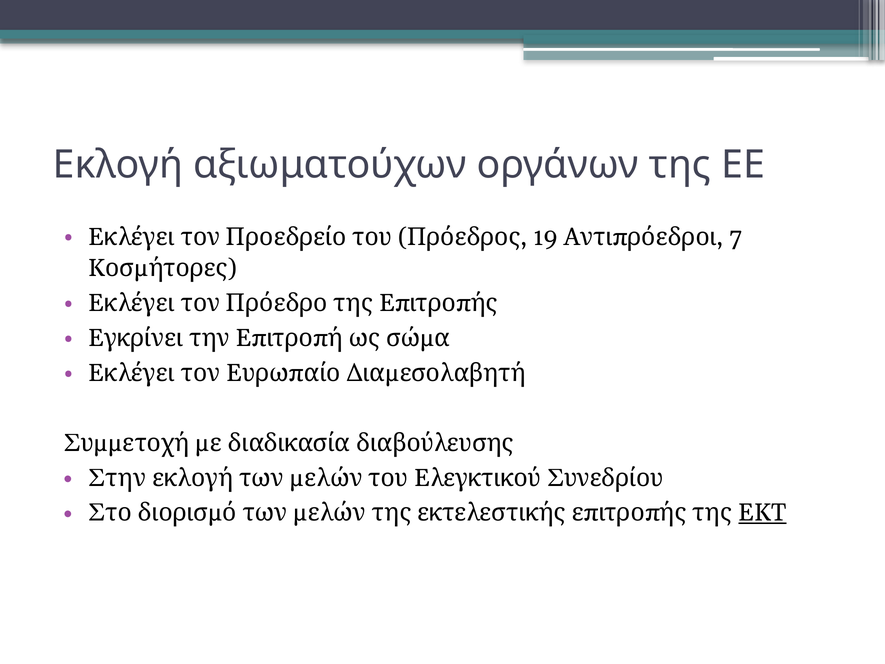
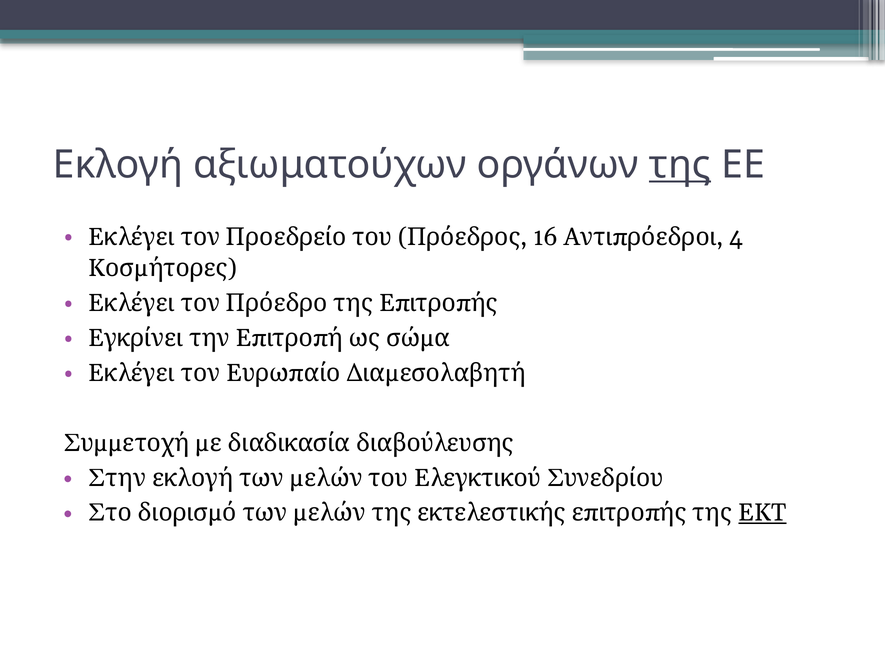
της underline: none -> present (680, 165)
19: 19 -> 16 (546, 237)
7: 7 -> 4 (736, 237)
